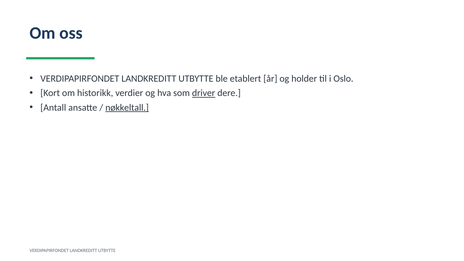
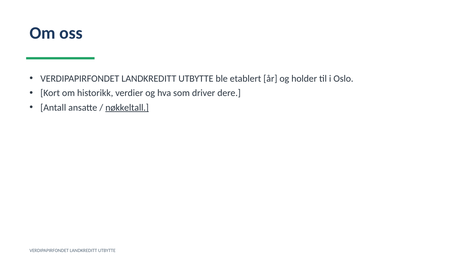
driver underline: present -> none (204, 93)
